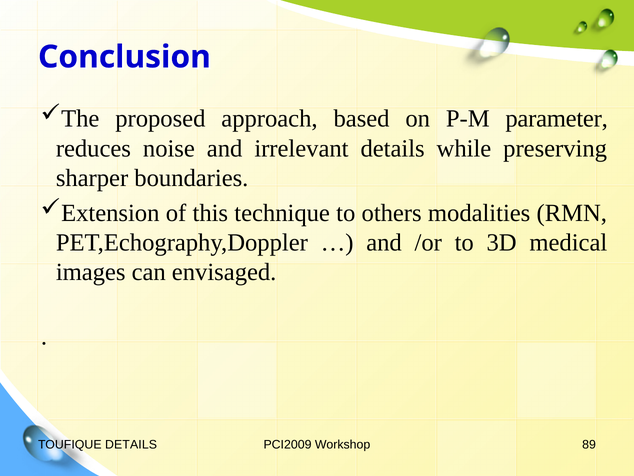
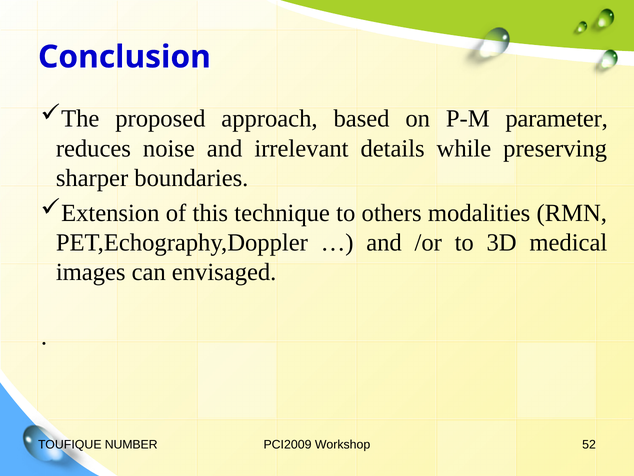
TOUFIQUE DETAILS: DETAILS -> NUMBER (131, 444)
89: 89 -> 52 (589, 444)
